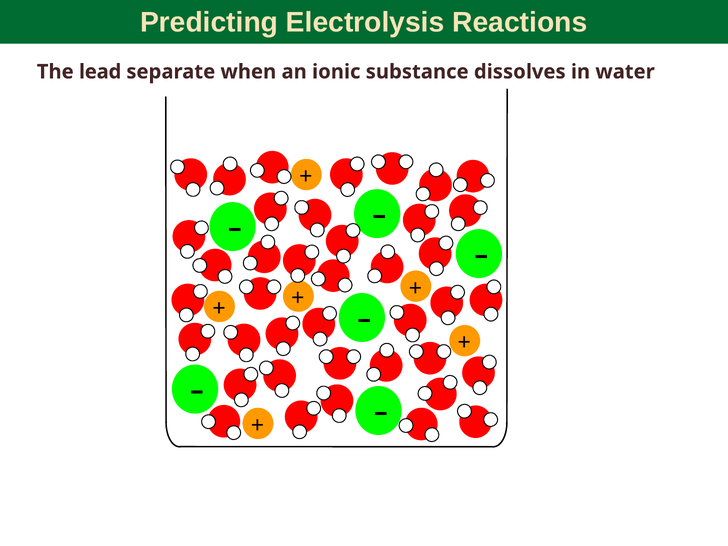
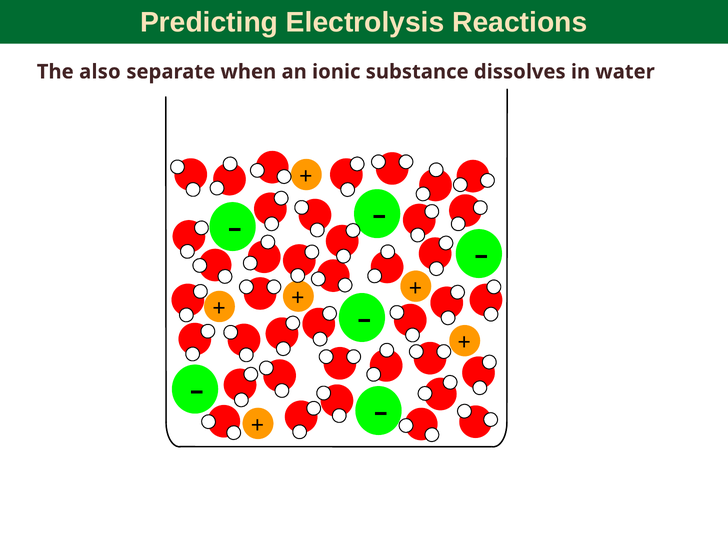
lead: lead -> also (100, 72)
